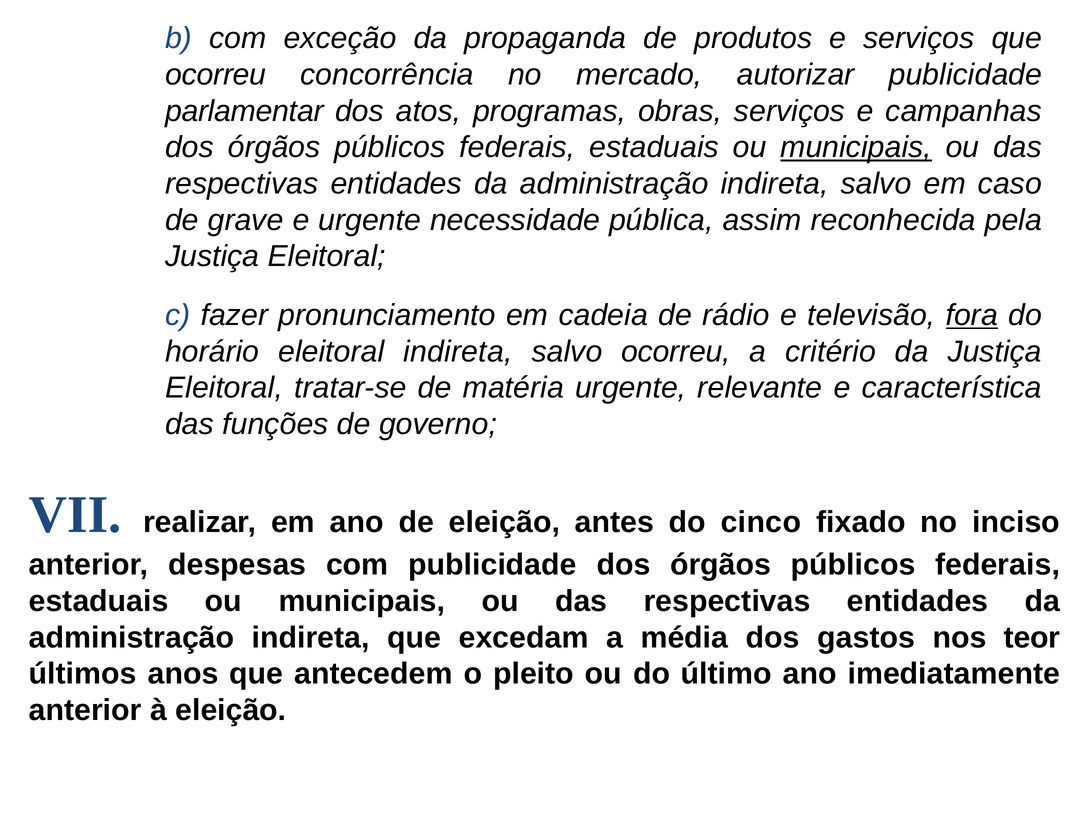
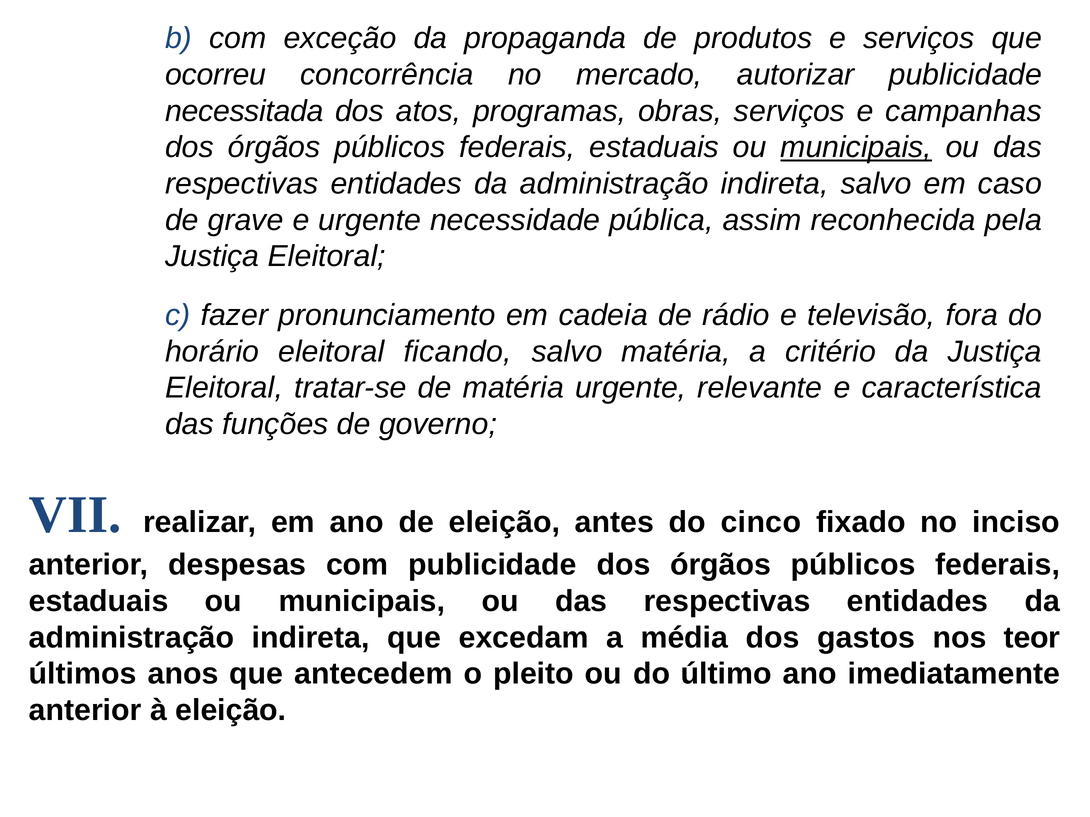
parlamentar: parlamentar -> necessitada (244, 111)
fora underline: present -> none (972, 315)
eleitoral indireta: indireta -> ficando (458, 352)
salvo ocorreu: ocorreu -> matéria (676, 352)
